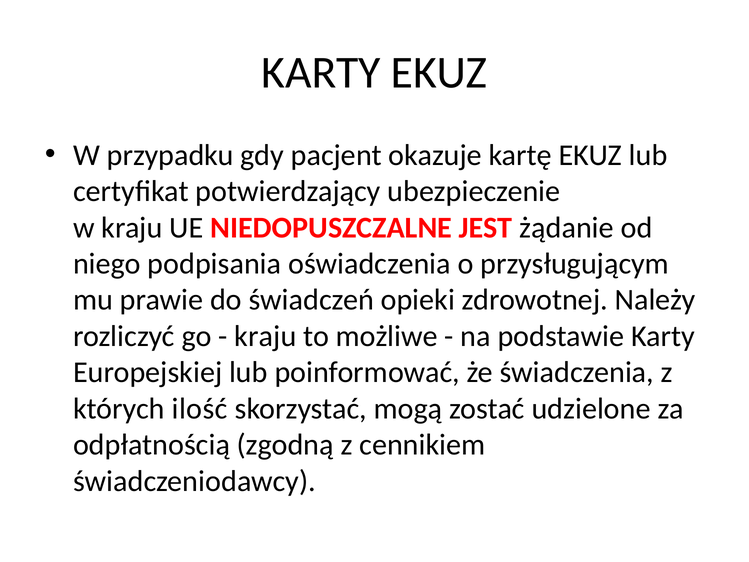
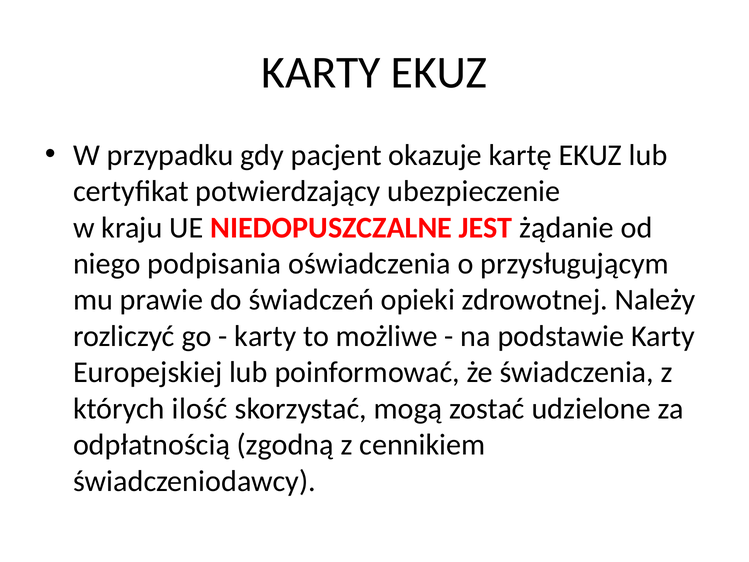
kraju: kraju -> karty (265, 336)
